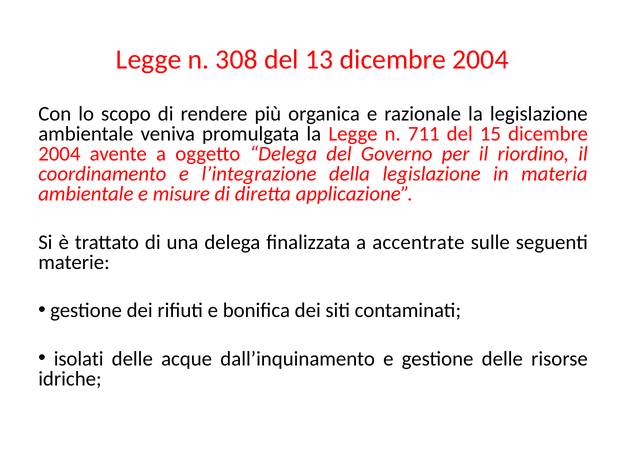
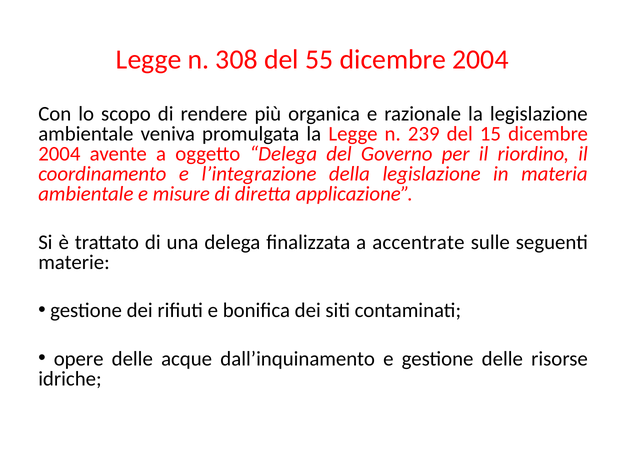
13: 13 -> 55 (319, 60)
711: 711 -> 239 (424, 134)
isolati: isolati -> opere (79, 359)
